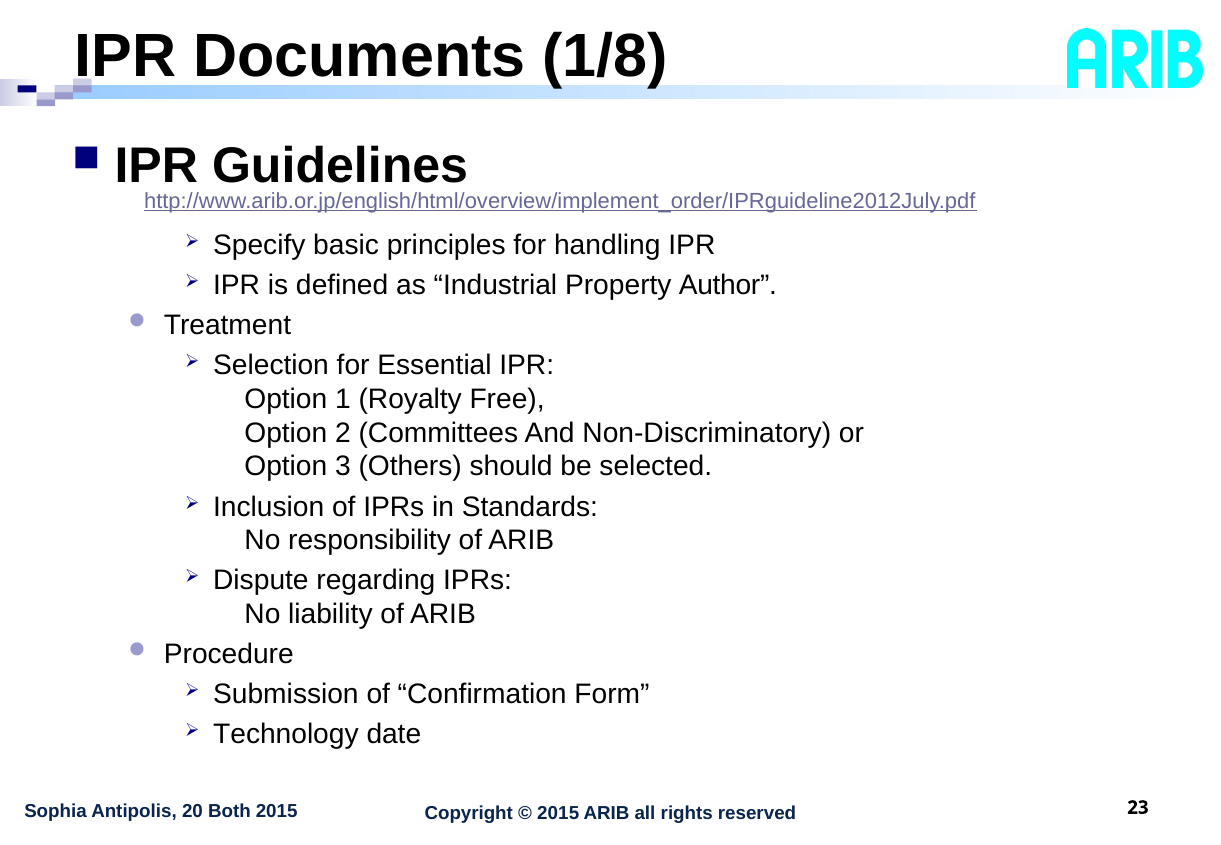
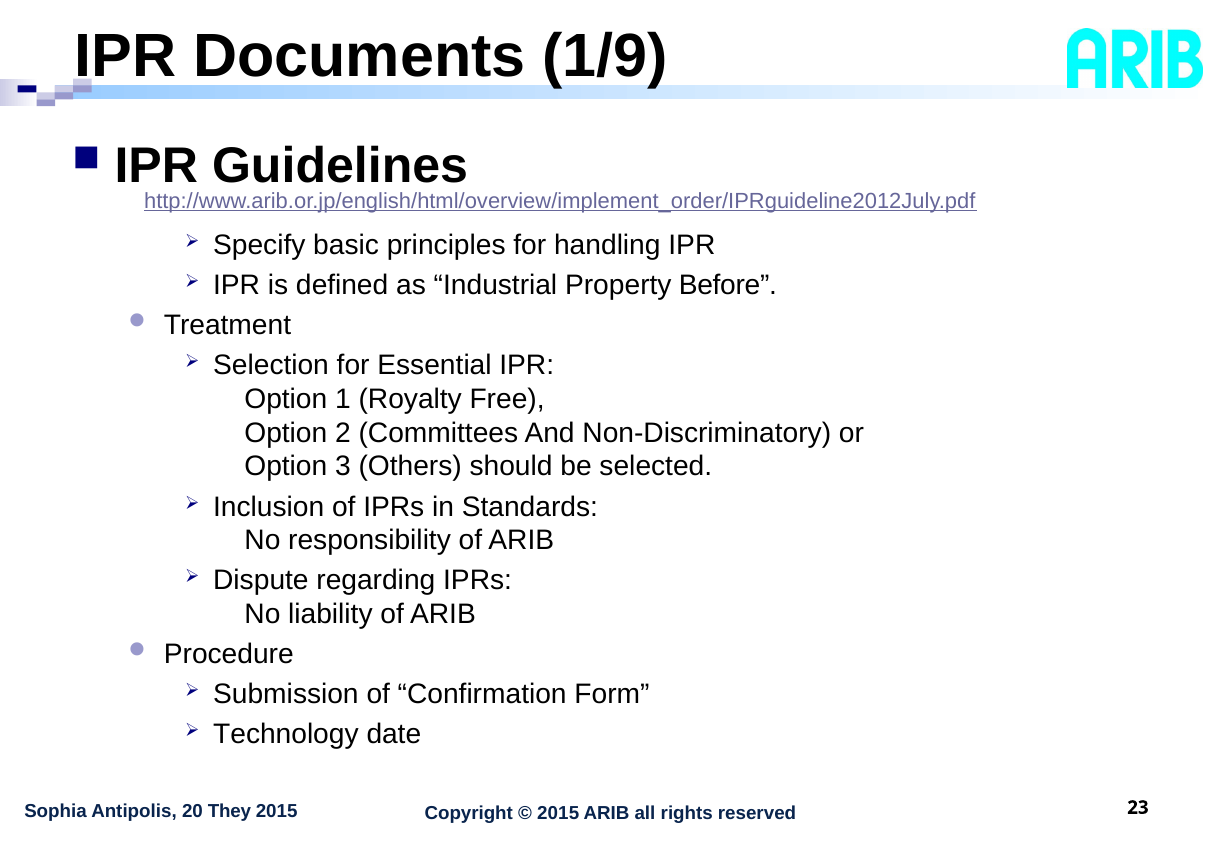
1/8: 1/8 -> 1/9 (605, 56)
Author: Author -> Before (728, 285)
Both: Both -> They (230, 811)
